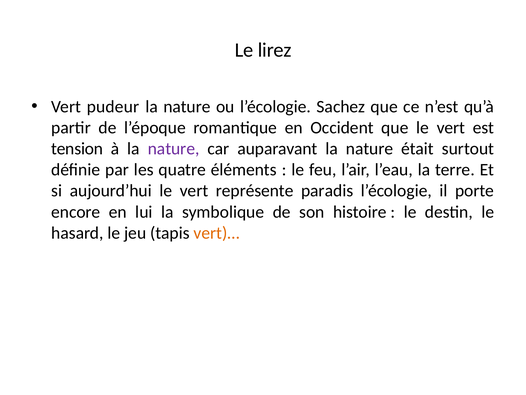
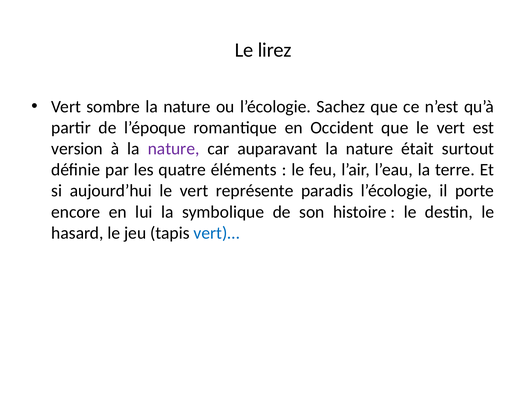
pudeur: pudeur -> sombre (113, 106)
tension: tension -> version (77, 149)
vert)… colour: orange -> blue (217, 233)
